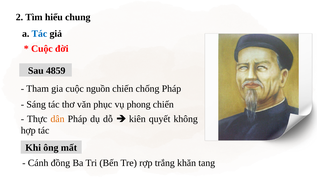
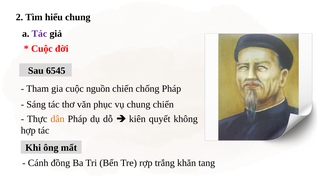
Tác colour: blue -> purple (39, 34)
4859: 4859 -> 6545 (56, 71)
vụ phong: phong -> chung (139, 105)
